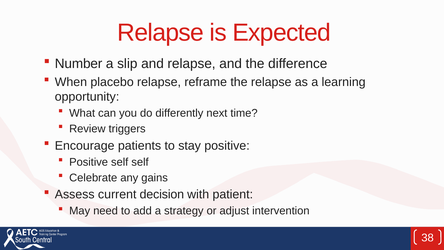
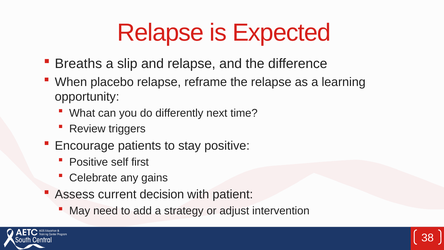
Number: Number -> Breaths (78, 64)
self self: self -> first (140, 162)
